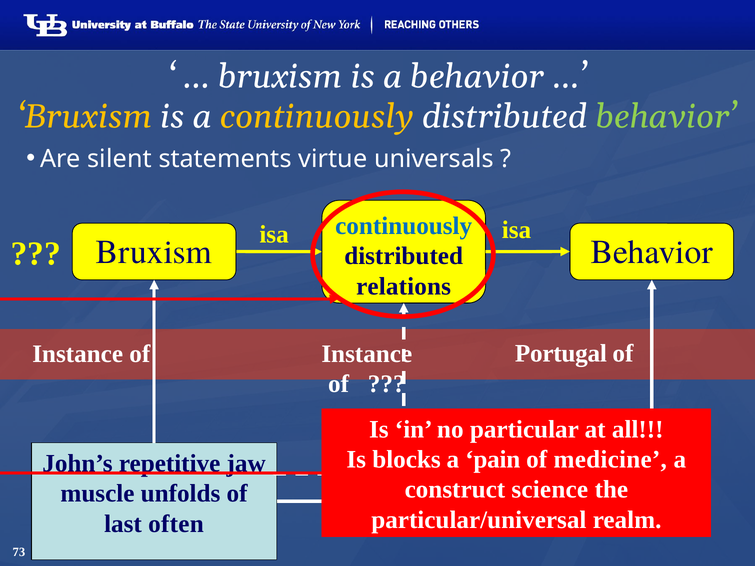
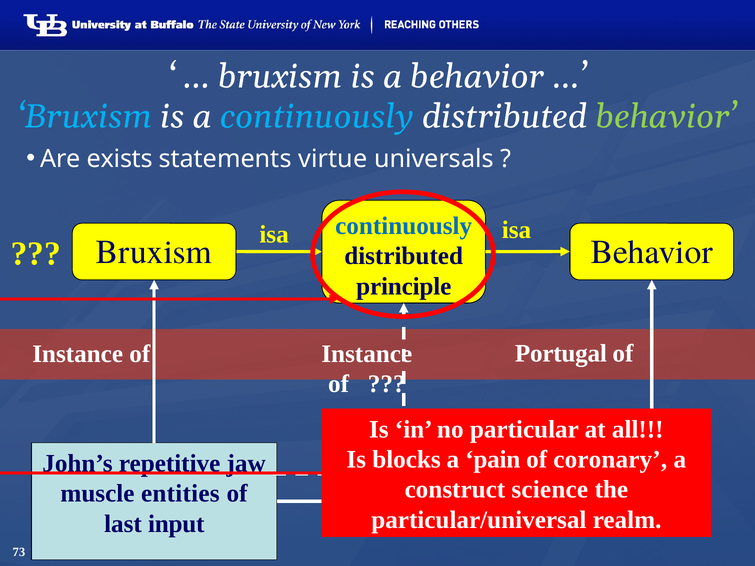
Bruxism colour: yellow -> light blue (85, 117)
continuously colour: yellow -> light blue (317, 117)
silent: silent -> exists (120, 159)
relations: relations -> principle (404, 286)
medicine: medicine -> coronary (610, 460)
unfolds: unfolds -> entities (180, 494)
often: often -> input (176, 524)
